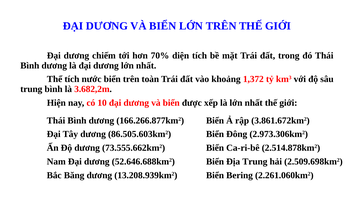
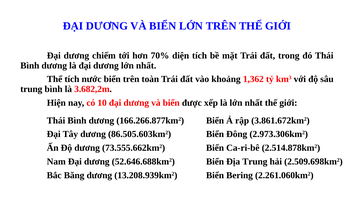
1,372: 1,372 -> 1,362 (253, 79)
